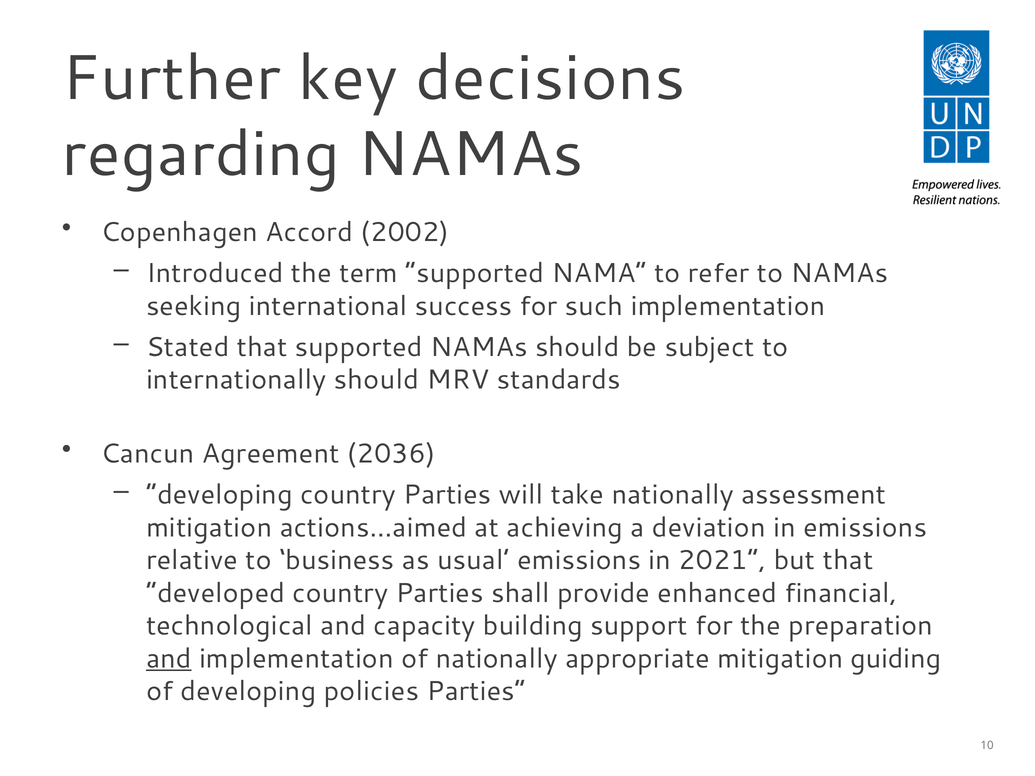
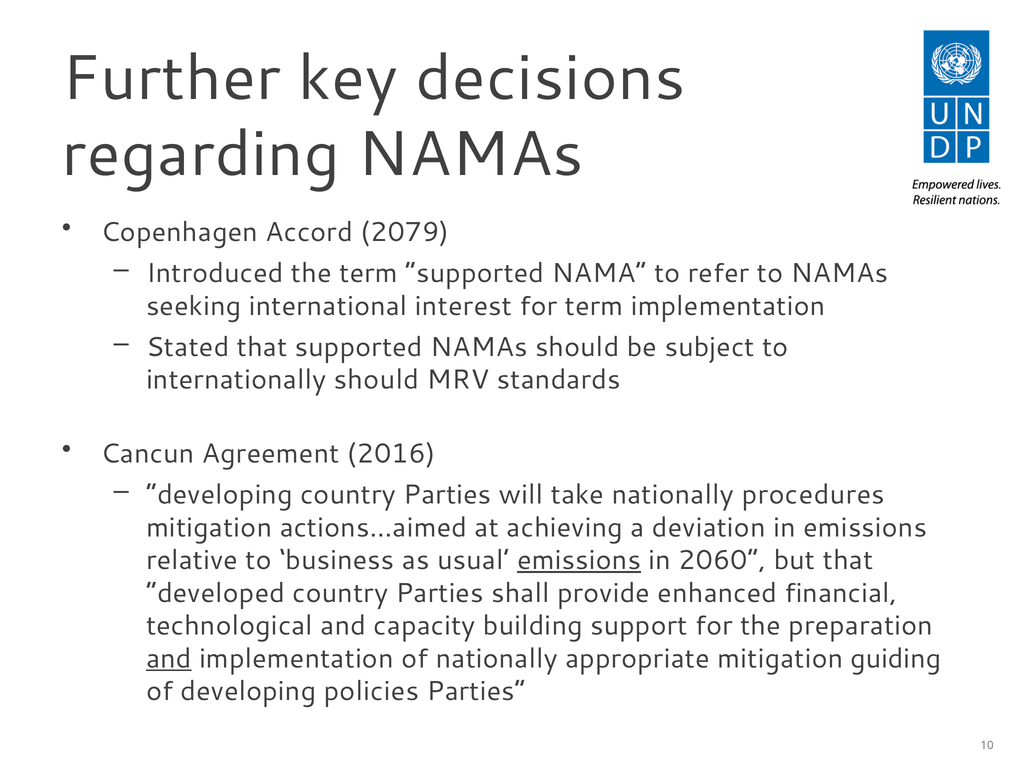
2002: 2002 -> 2079 (405, 232)
success: success -> interest (464, 306)
for such: such -> term (594, 306)
2036: 2036 -> 2016 (391, 454)
assessment: assessment -> procedures (813, 495)
emissions underline: none -> present (579, 560)
2021: 2021 -> 2060 (722, 560)
